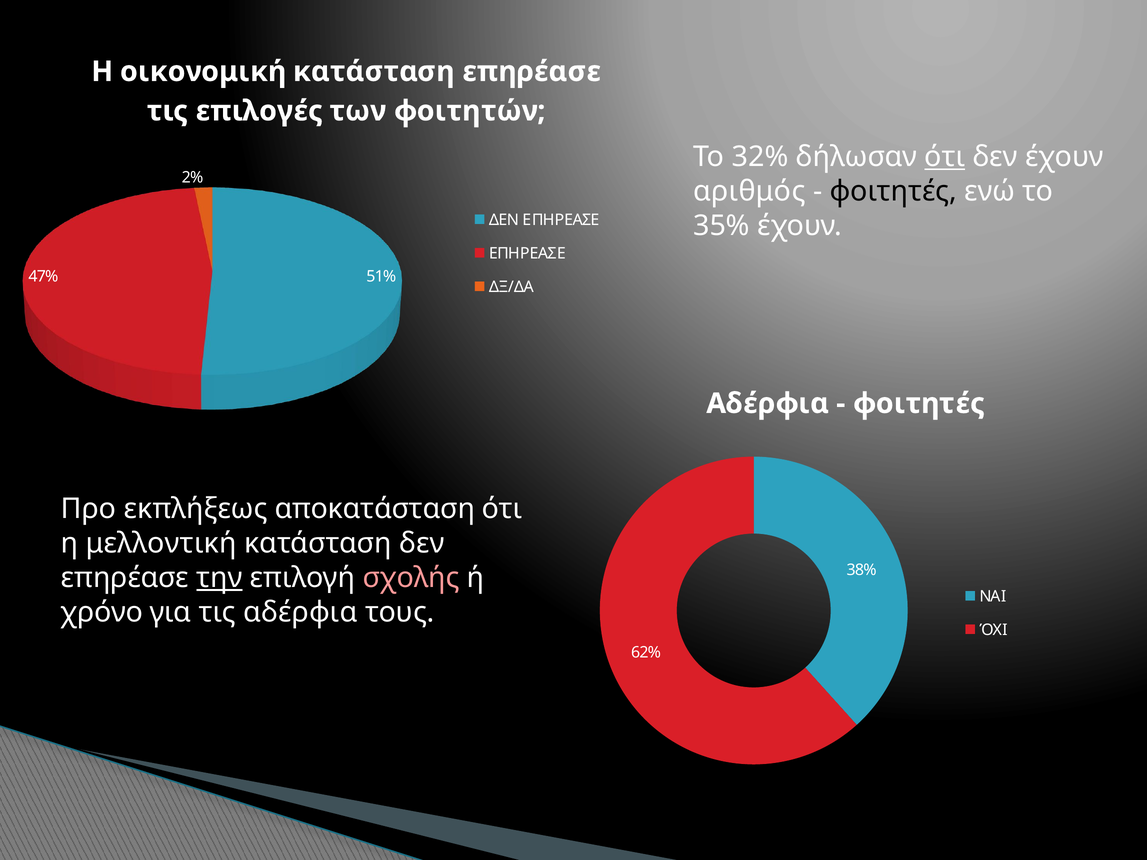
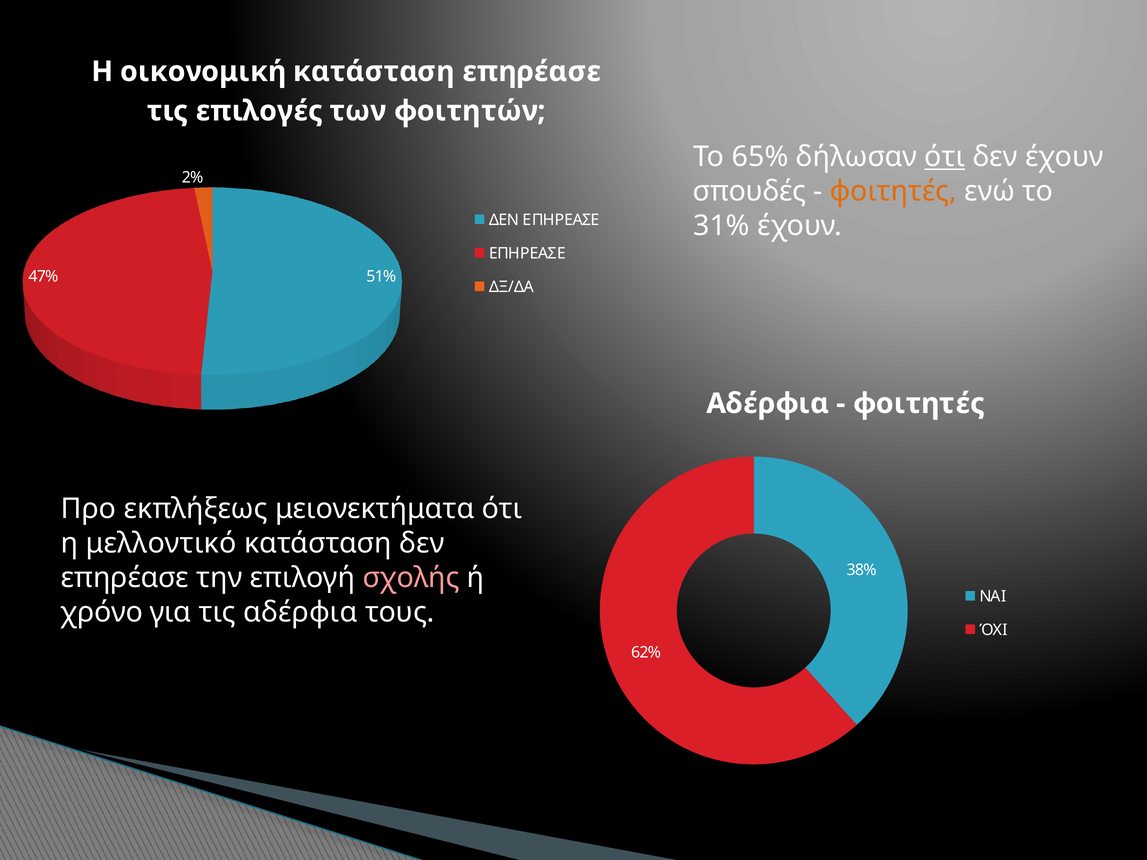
32%: 32% -> 65% (760, 157)
αριθμός: αριθμός -> σπουδές (750, 191)
φοιτητές colour: black -> orange (893, 191)
35%: 35% -> 31% (721, 226)
αποκατάσταση: αποκατάσταση -> μειονεκτήματα (375, 509)
μελλοντική: μελλοντική -> μελλοντικό (161, 544)
την underline: present -> none (219, 578)
